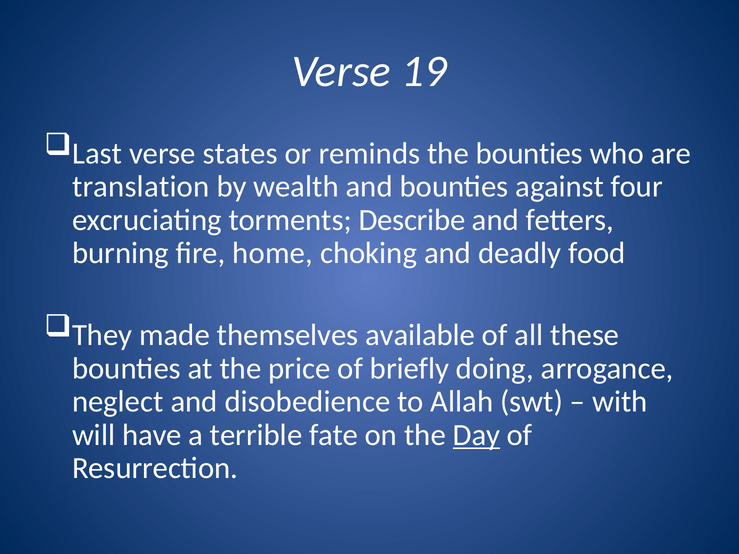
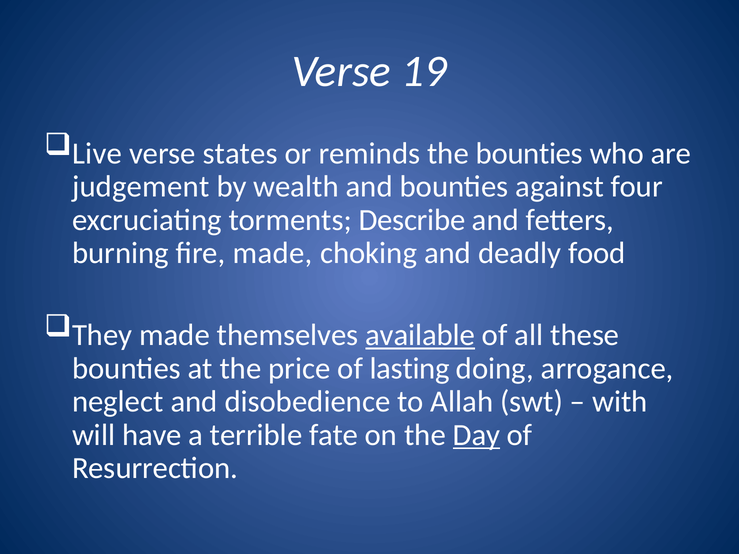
Last: Last -> Live (97, 154)
translation: translation -> judgement (141, 187)
fire home: home -> made (273, 253)
available underline: none -> present (420, 335)
briefly: briefly -> lasting (410, 369)
